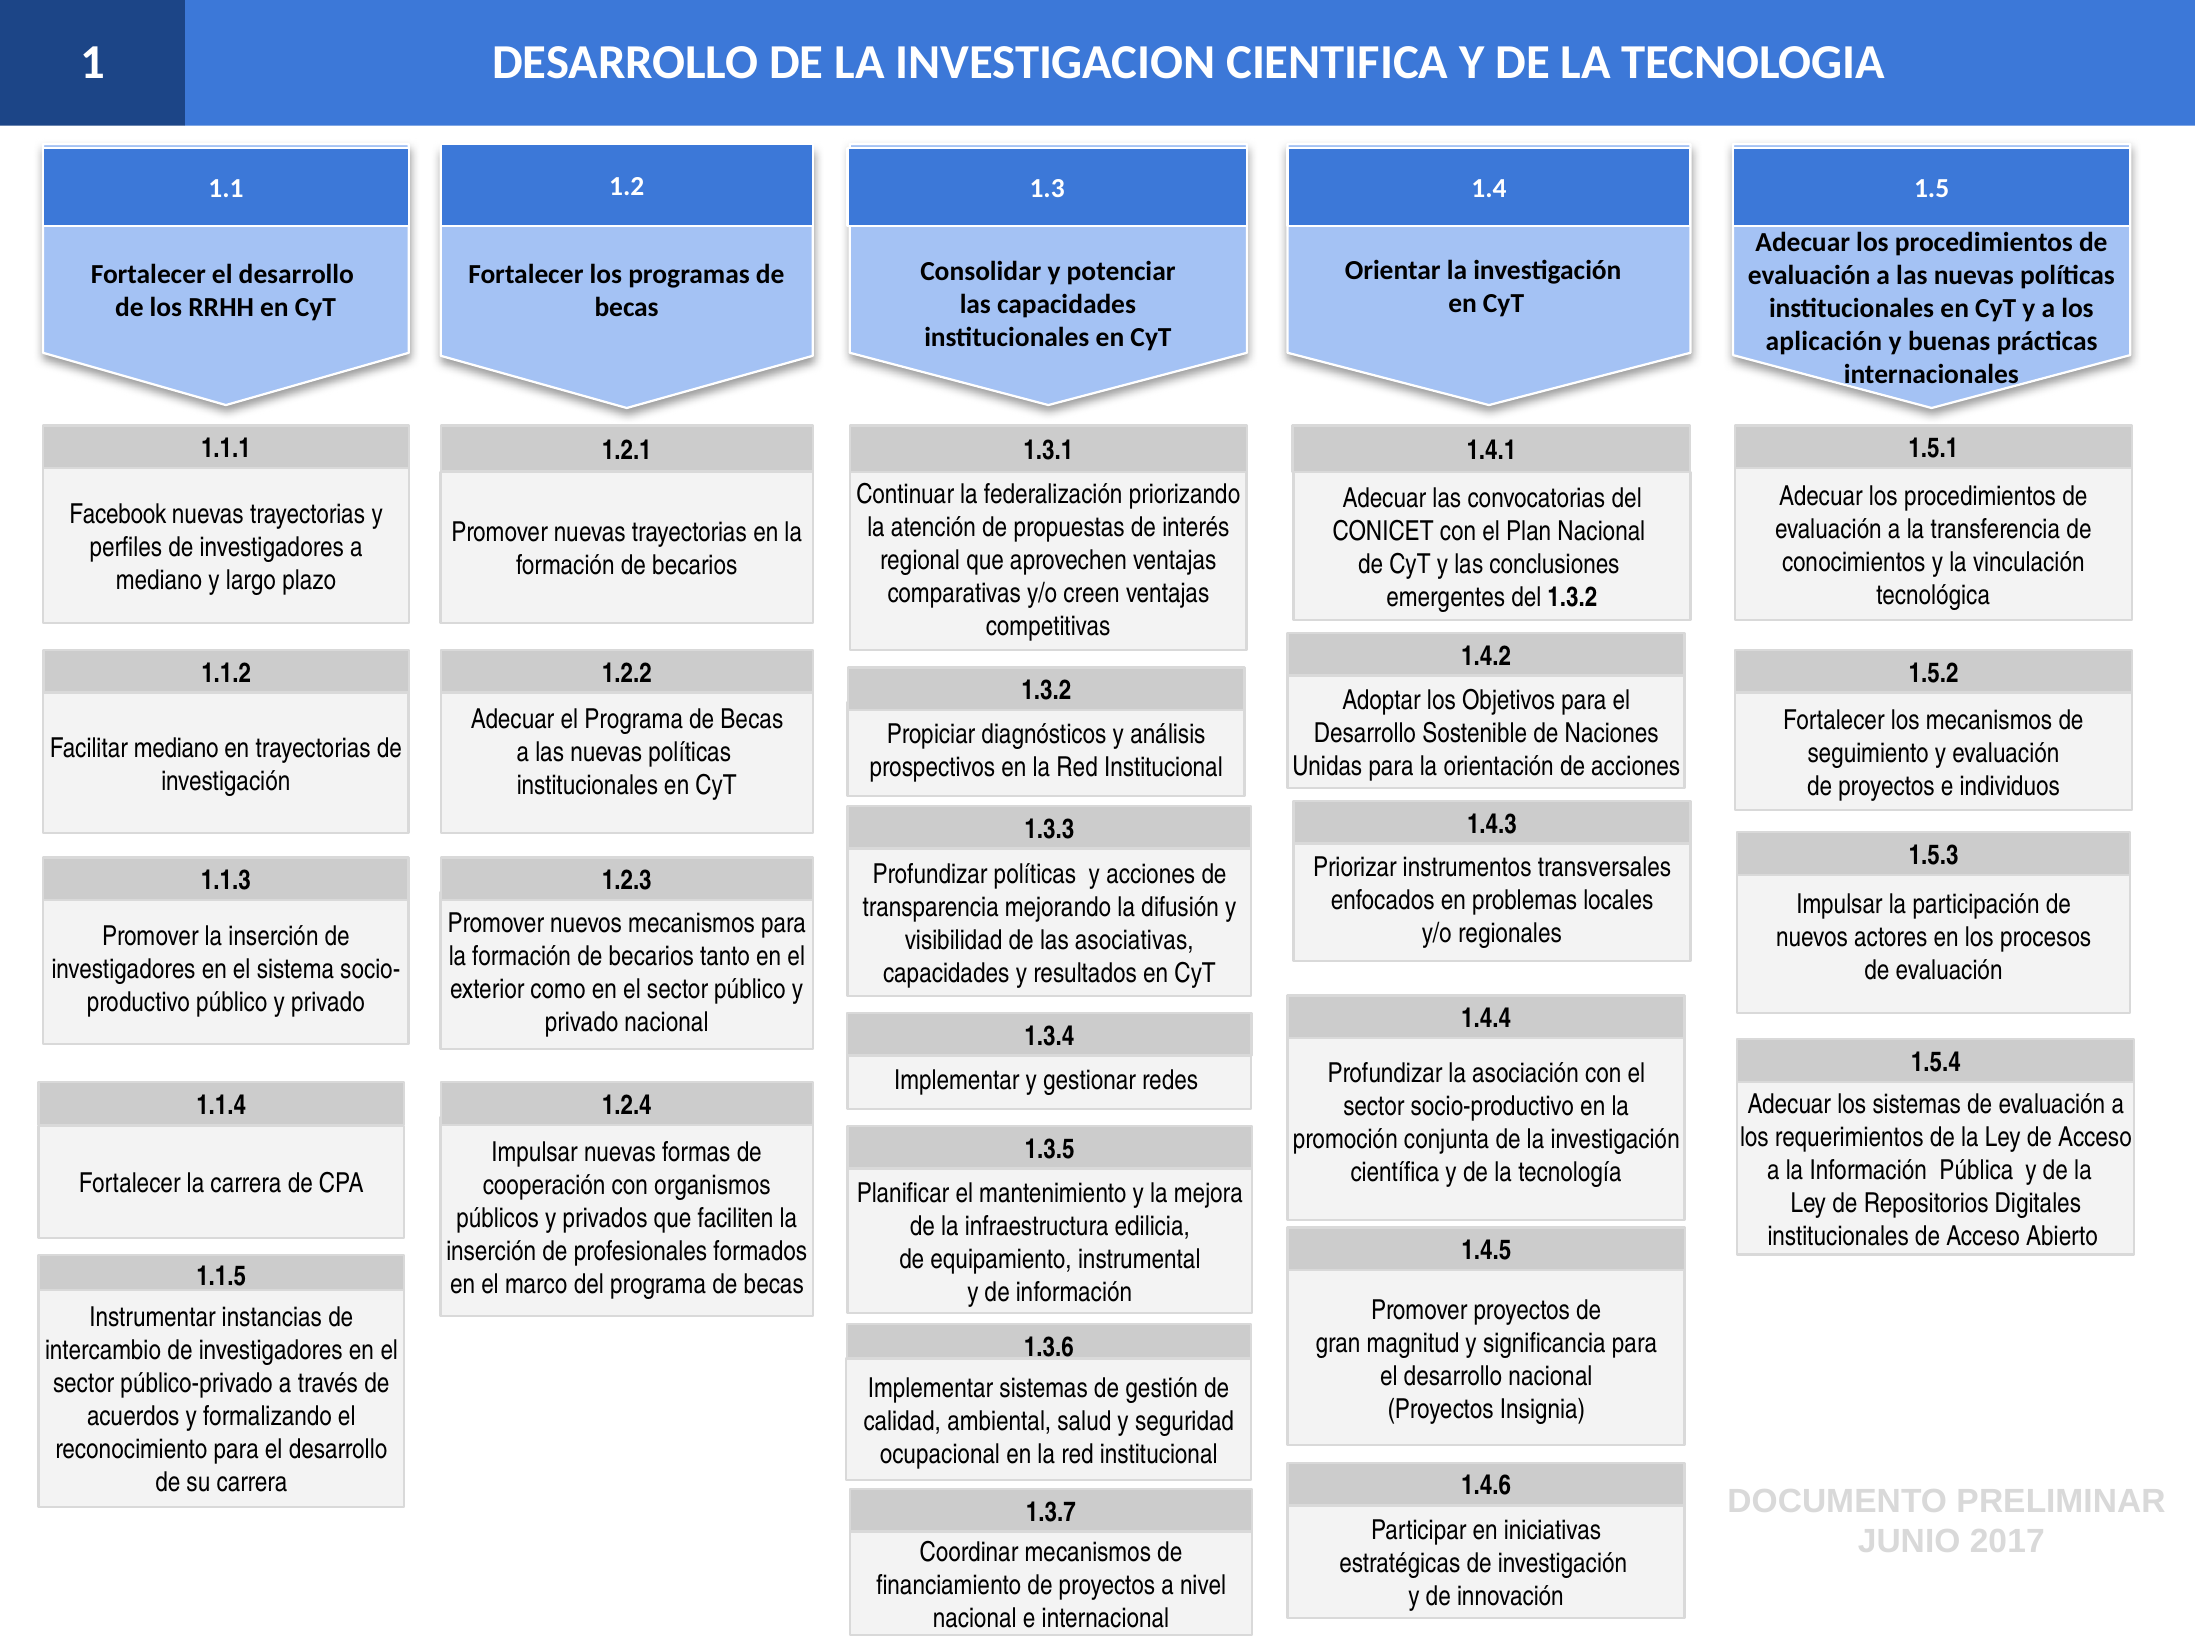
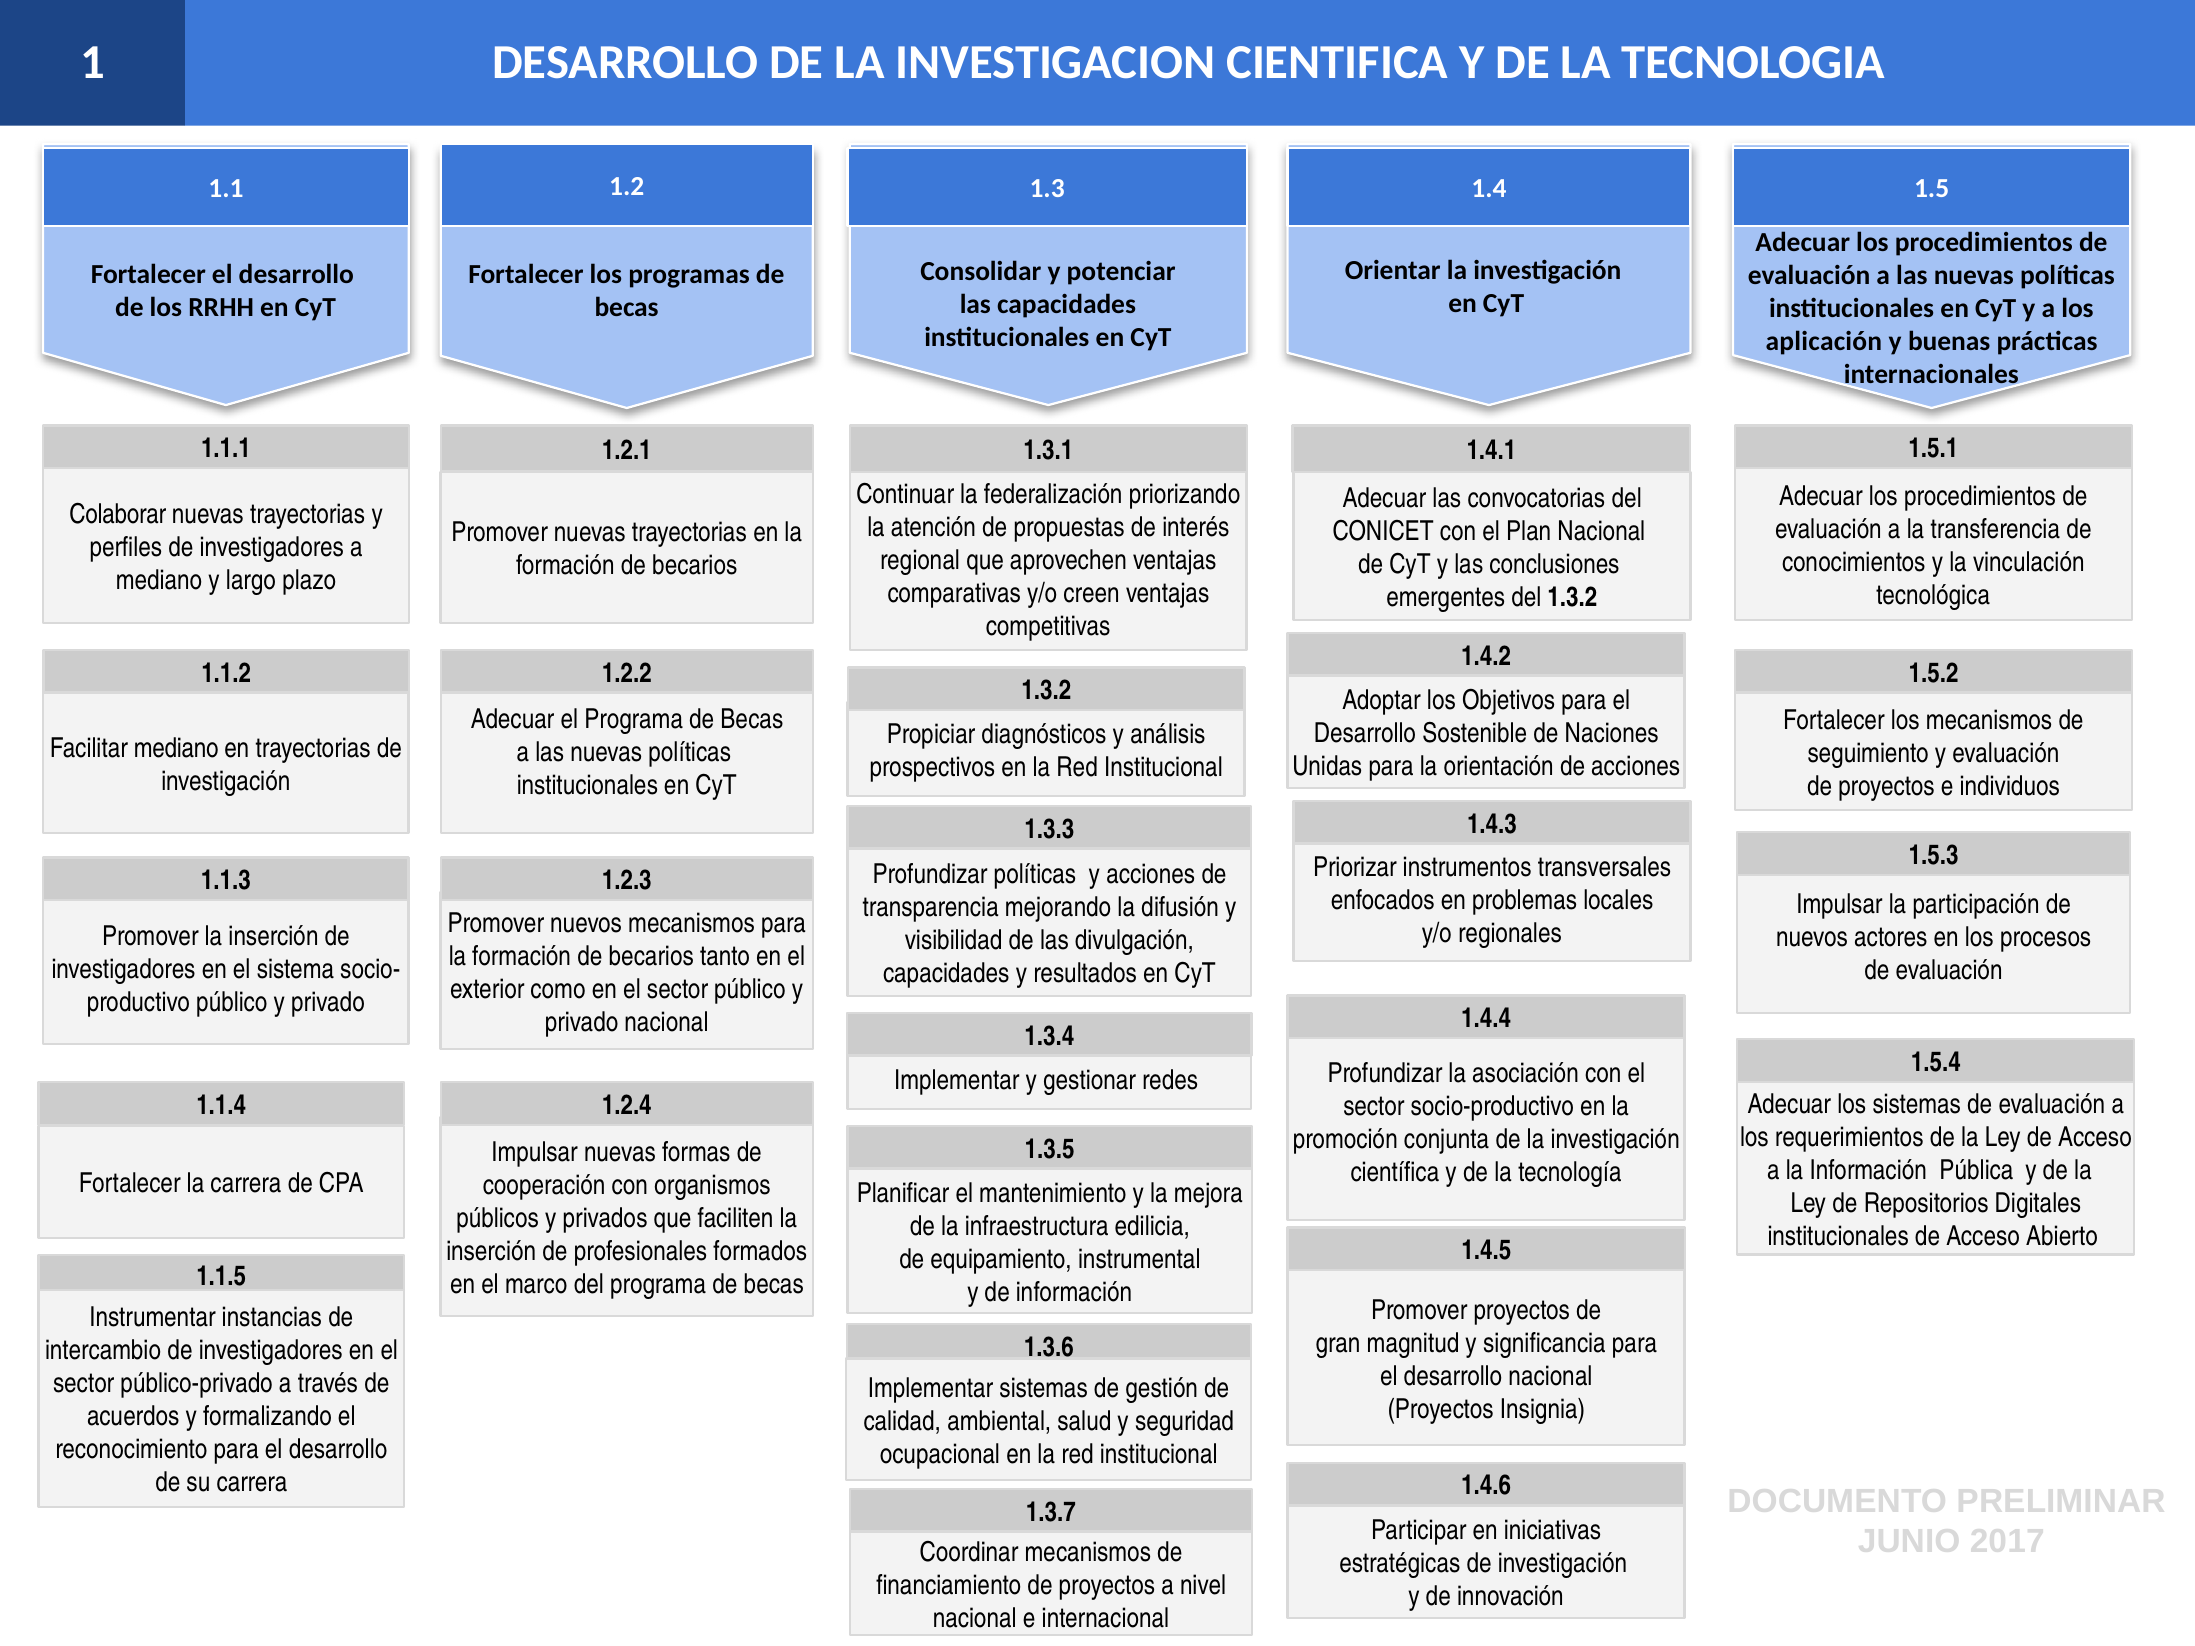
Facebook: Facebook -> Colaborar (118, 515)
asociativas: asociativas -> divulgación (1134, 941)
